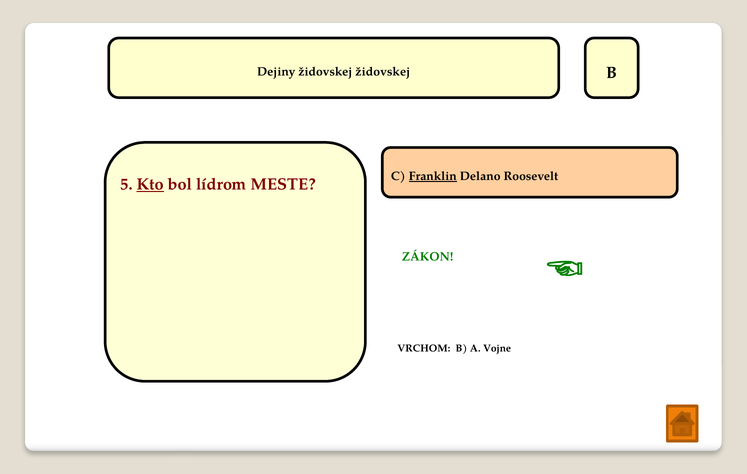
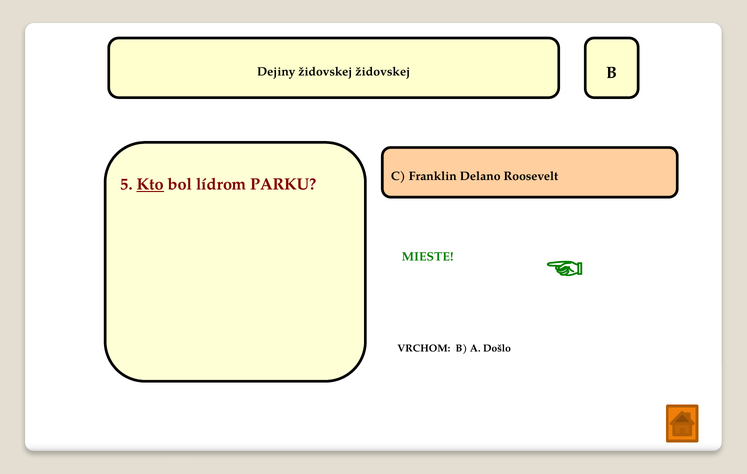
Franklin underline: present -> none (433, 176)
MESTE: MESTE -> PARKU (283, 185)
ZÁKON: ZÁKON -> MIESTE (428, 257)
Vojne: Vojne -> Došlo (497, 349)
